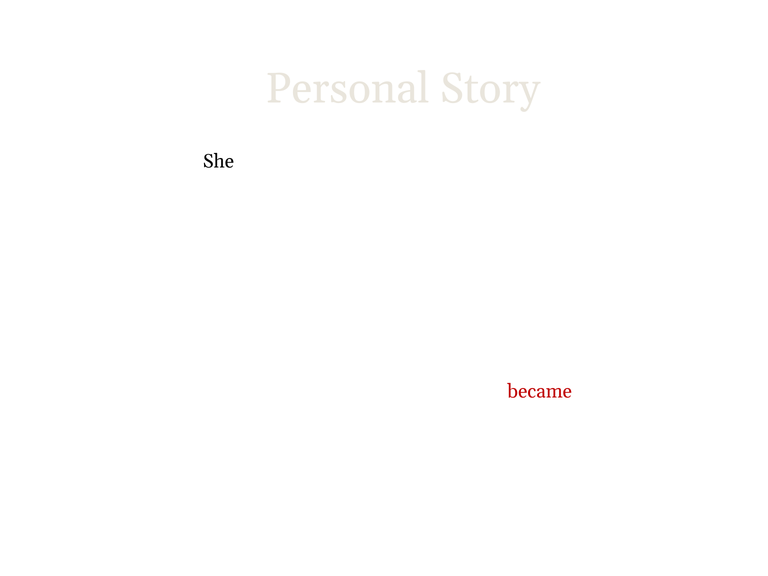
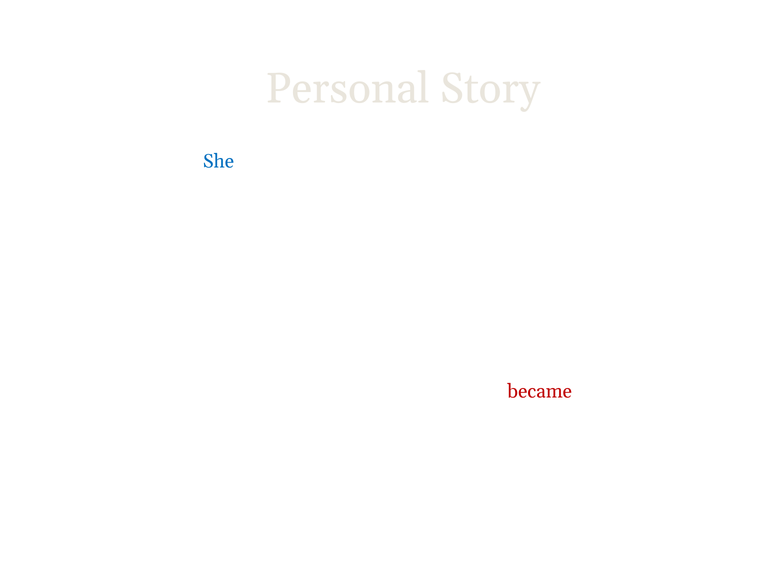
She colour: black -> blue (219, 161)
